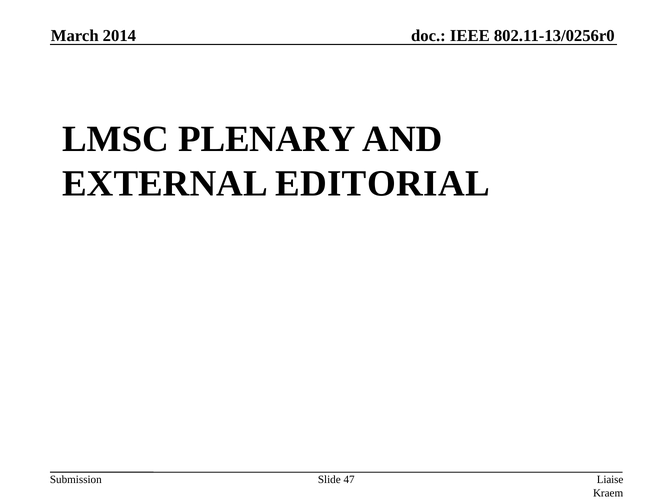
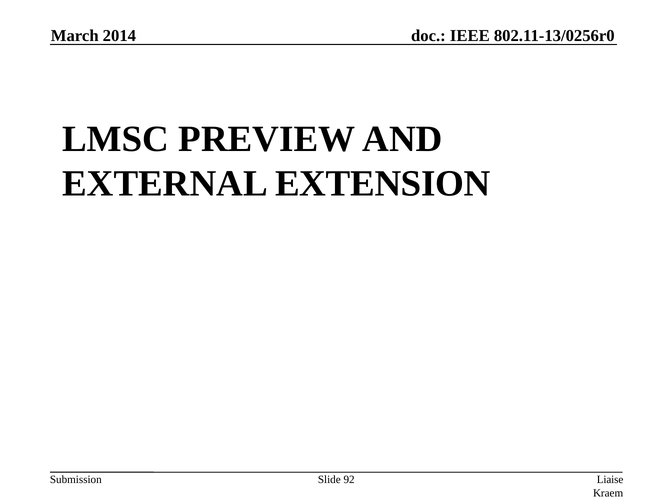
PLENARY: PLENARY -> PREVIEW (267, 139)
EDITORIAL: EDITORIAL -> EXTENSION (383, 184)
47: 47 -> 92 (349, 480)
